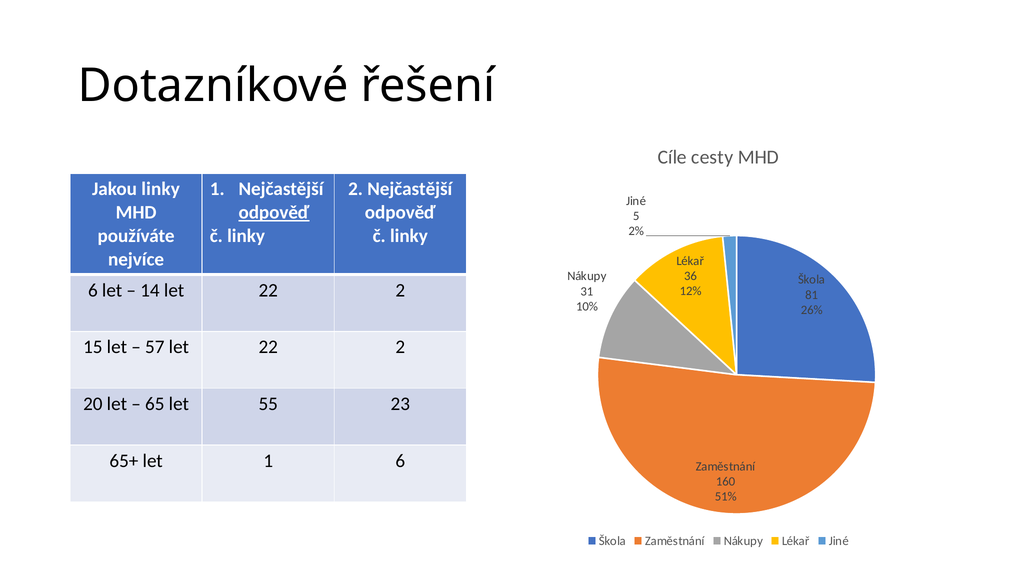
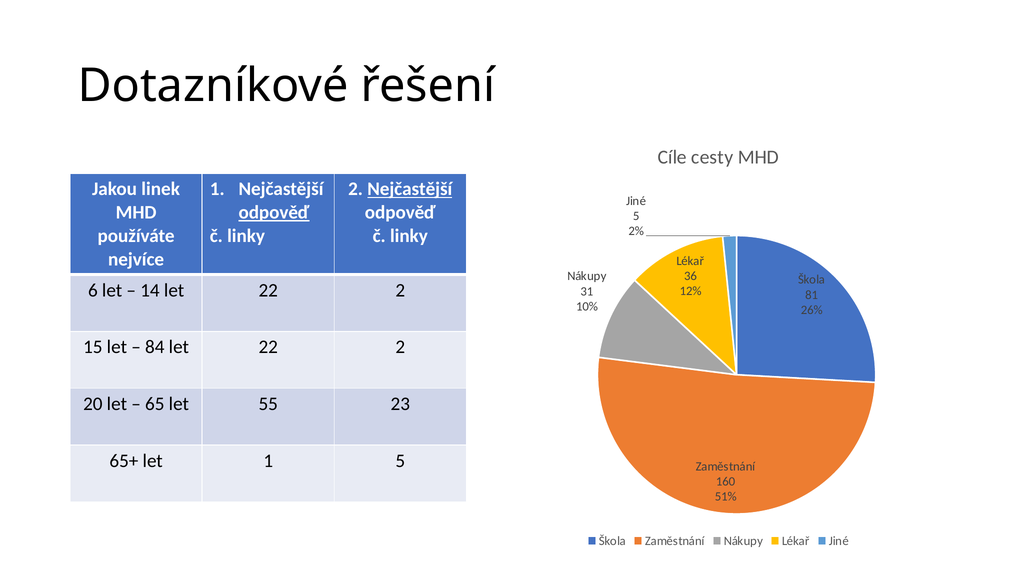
Jakou linky: linky -> linek (161, 189)
Nejčastější underline: none -> present (410, 189)
57: 57 -> 84 (155, 347)
1 6: 6 -> 5 (400, 461)
